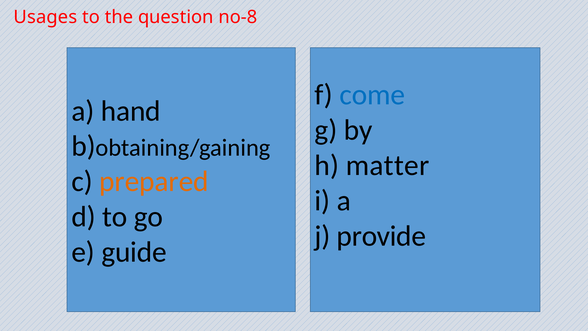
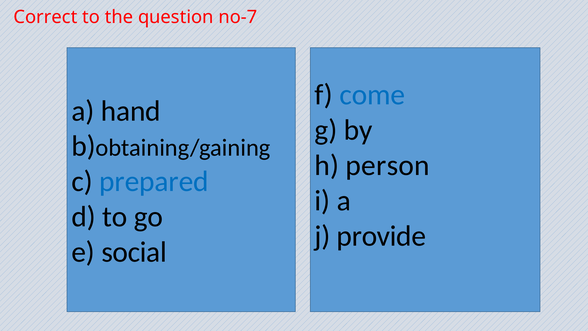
Usages: Usages -> Correct (45, 17)
no-8: no-8 -> no-7 (238, 17)
matter: matter -> person (388, 165)
prepared colour: orange -> blue (154, 181)
guide: guide -> social (134, 252)
